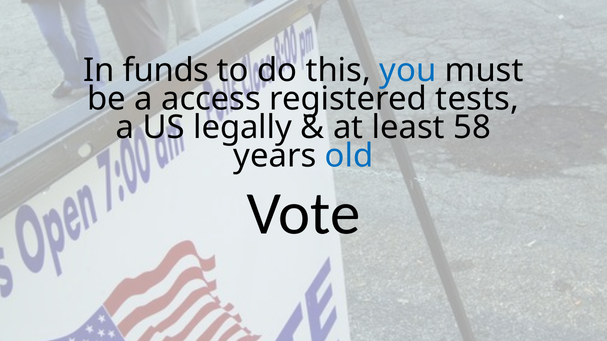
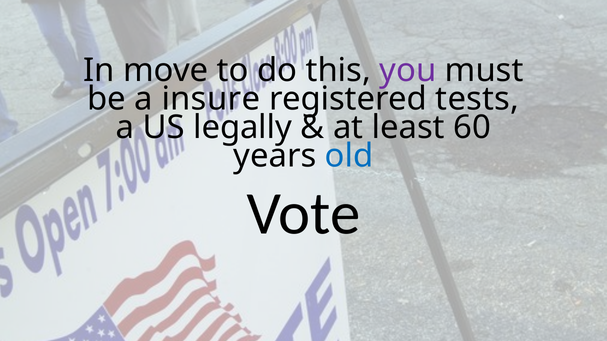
funds: funds -> move (166, 71)
you colour: blue -> purple (408, 71)
access: access -> insure (211, 99)
58: 58 -> 60 (472, 128)
